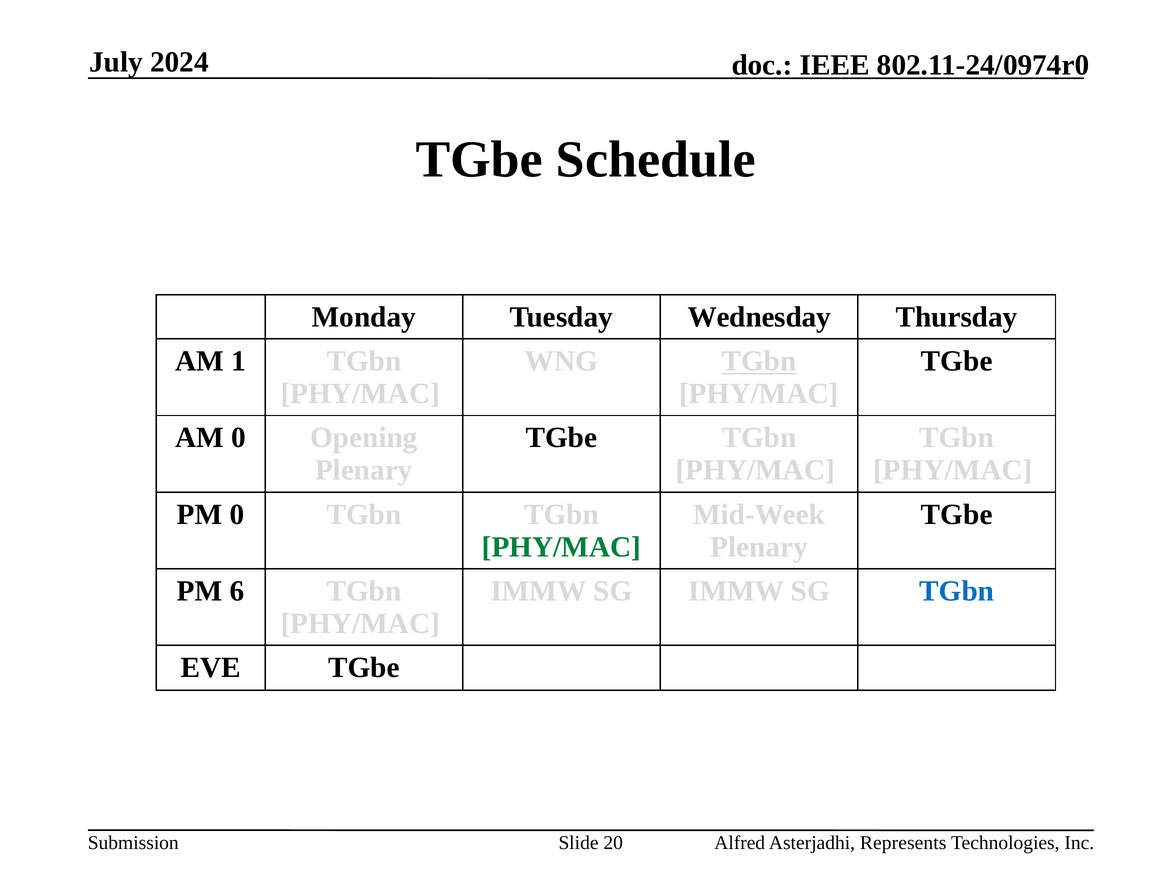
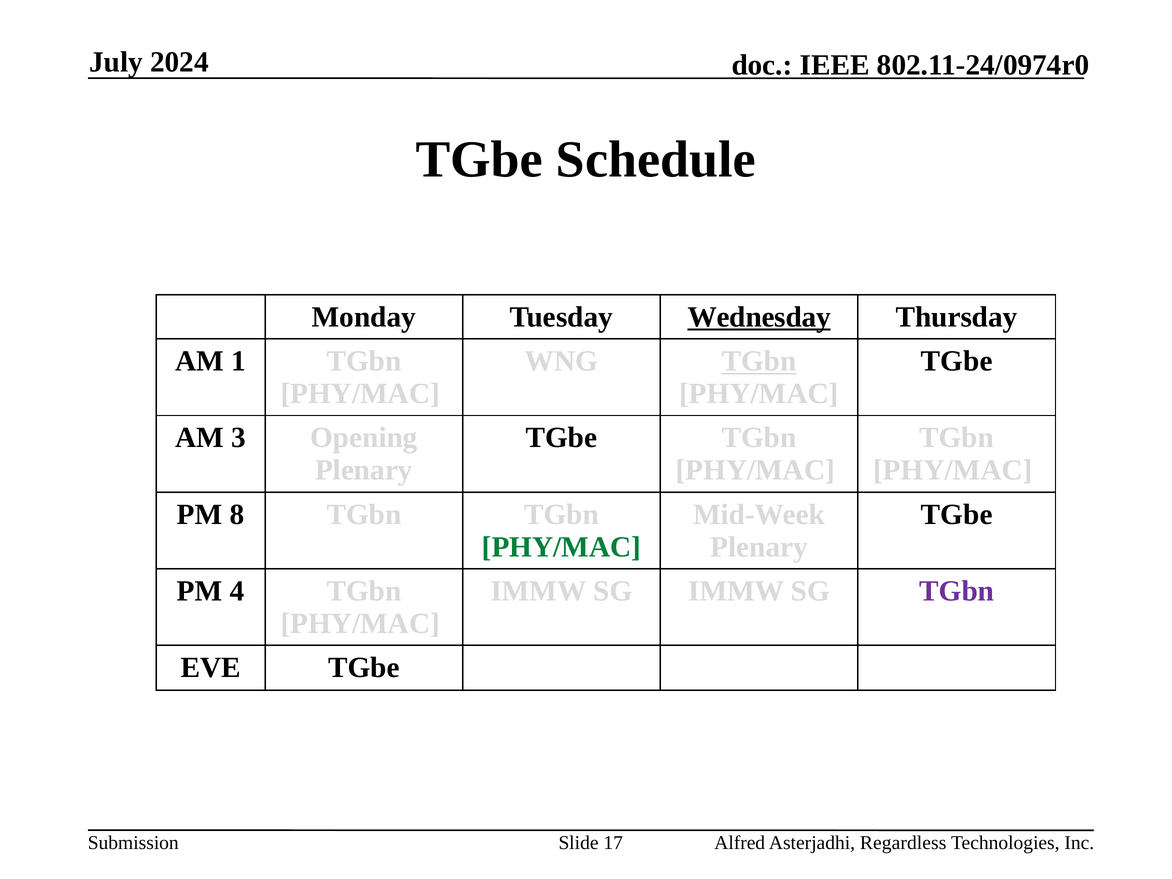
Wednesday underline: none -> present (759, 317)
AM 0: 0 -> 3 (239, 438)
PM 0: 0 -> 8 (237, 514)
6: 6 -> 4 (237, 591)
TGbn colour: blue -> purple (957, 591)
20: 20 -> 17 (613, 843)
Represents: Represents -> Regardless (903, 843)
